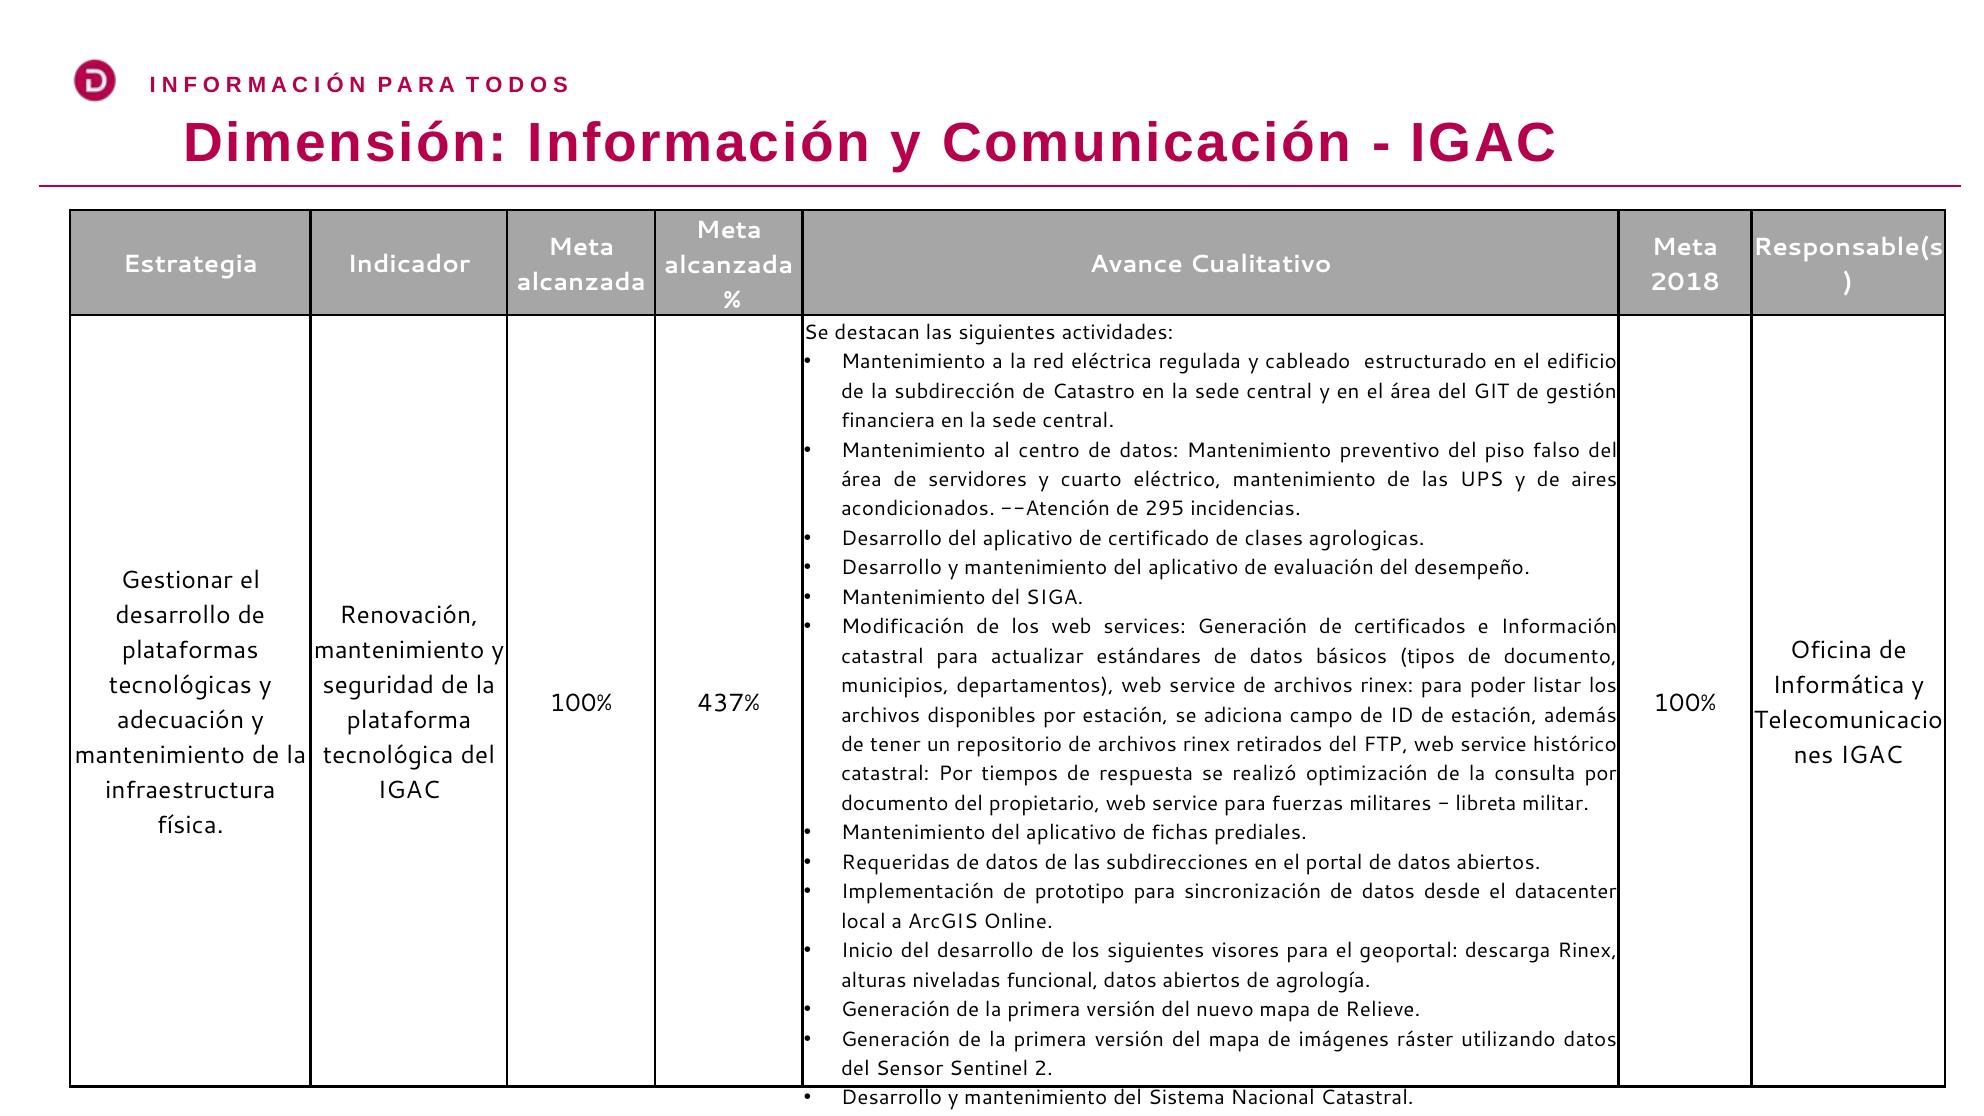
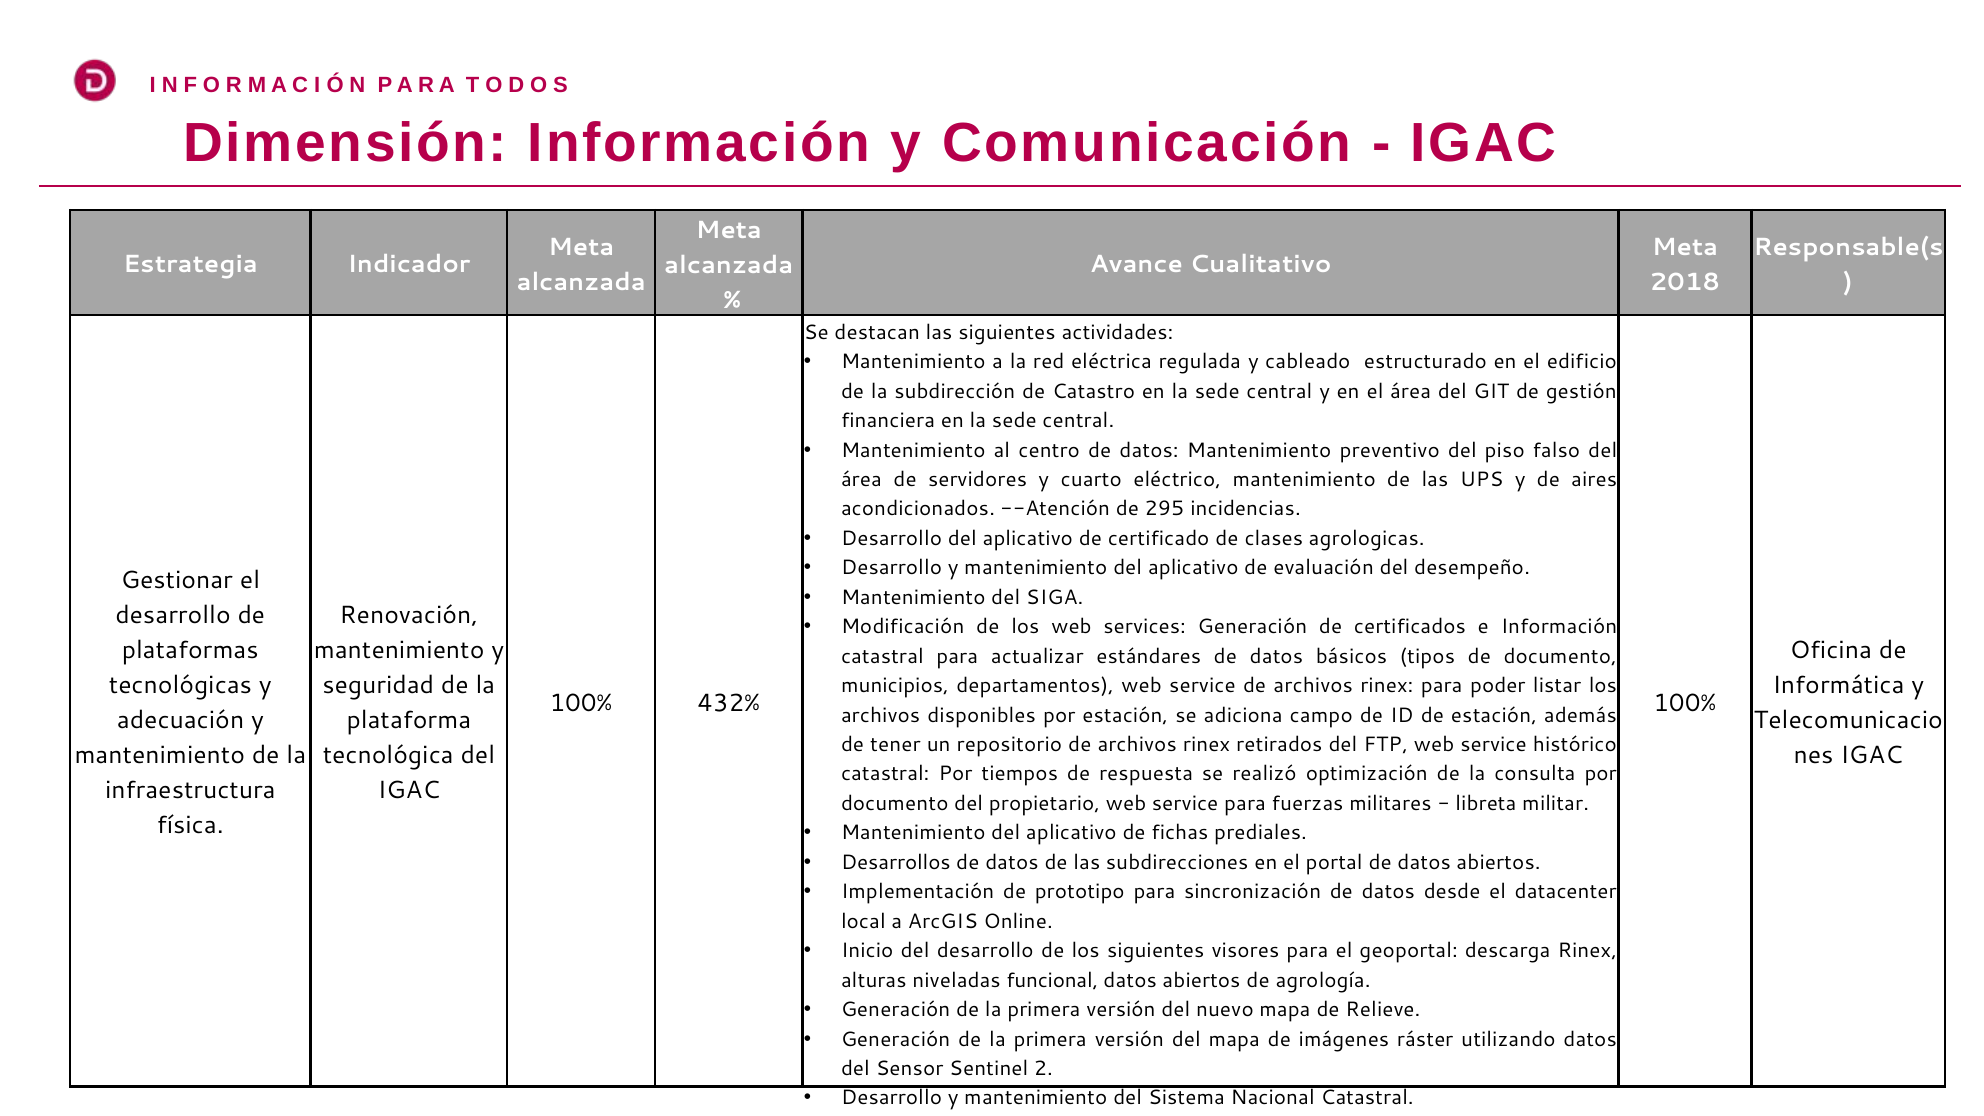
437%: 437% -> 432% (729, 703)
Requeridas: Requeridas -> Desarrollos (896, 863)
